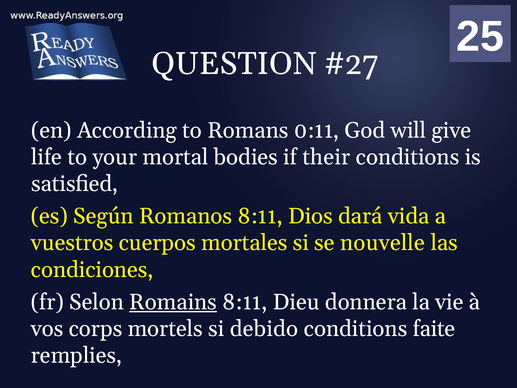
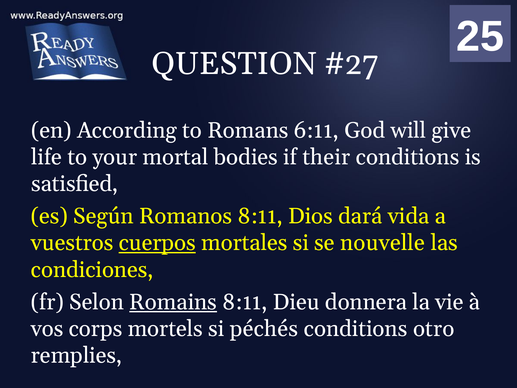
0:11: 0:11 -> 6:11 (316, 130)
cuerpos underline: none -> present (157, 243)
debido: debido -> péchés (264, 329)
faite: faite -> otro (434, 329)
